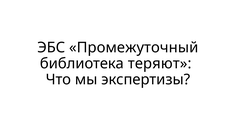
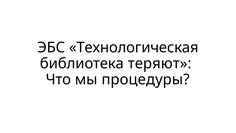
Промежуточный: Промежуточный -> Технологическая (134, 48)
экспертизы: экспертизы -> процедуры (146, 79)
